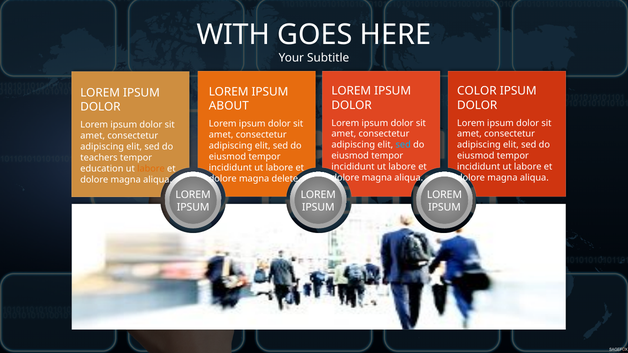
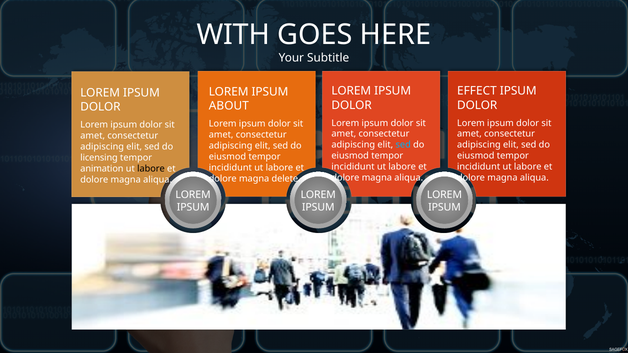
COLOR: COLOR -> EFFECT (477, 91)
teachers: teachers -> licensing (99, 158)
education: education -> animation (102, 169)
labore colour: orange -> black (151, 169)
